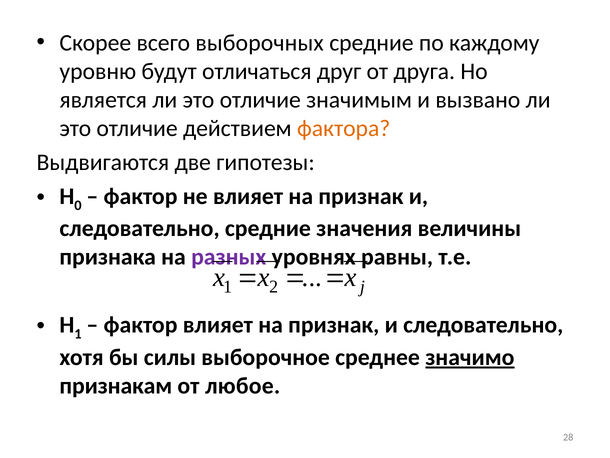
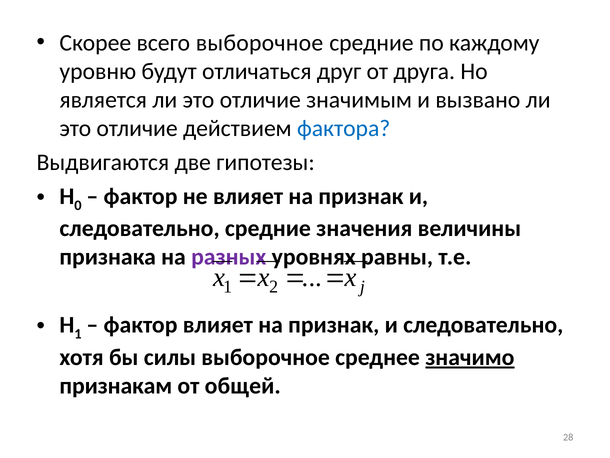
всего выборочных: выборочных -> выборочное (260, 43)
фактора colour: orange -> blue (344, 128)
любое: любое -> общей (243, 385)
